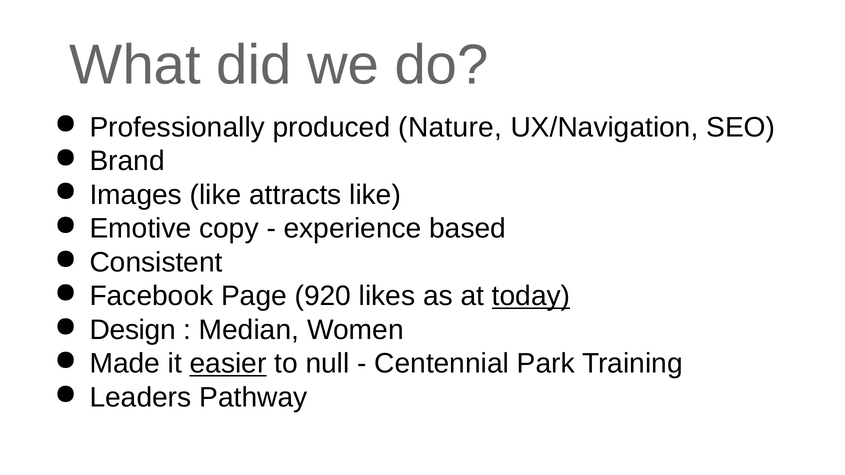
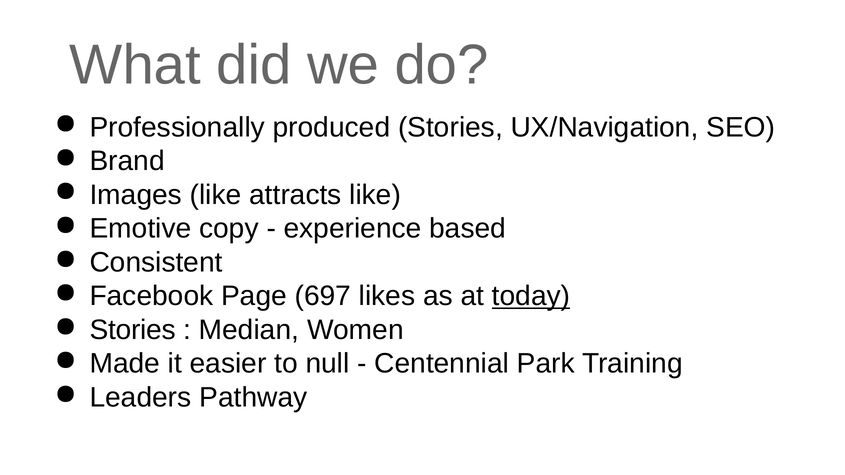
produced Nature: Nature -> Stories (450, 127)
920: 920 -> 697 (323, 296)
Design: Design -> Stories (133, 330)
easier underline: present -> none (228, 364)
